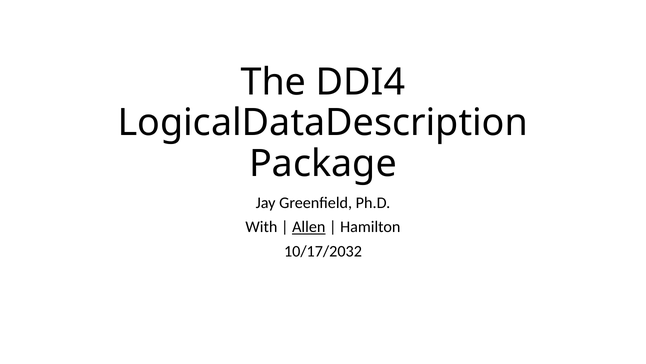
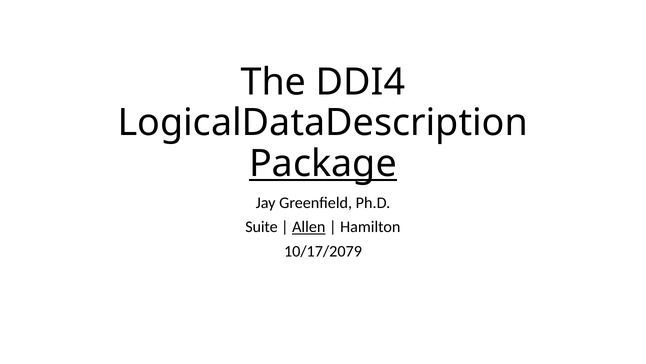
Package underline: none -> present (323, 163)
With: With -> Suite (262, 227)
10/17/2032: 10/17/2032 -> 10/17/2079 (323, 251)
